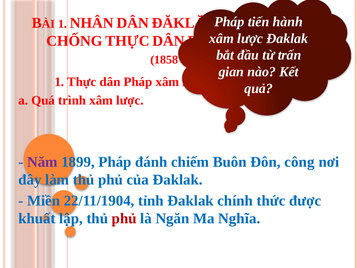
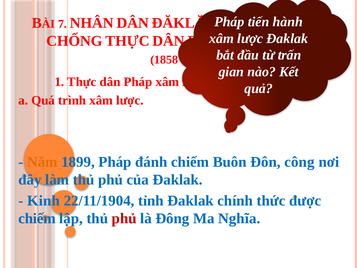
1: 1 -> 7 (62, 24)
Năm colour: purple -> orange (42, 162)
Miền: Miền -> Kinh (43, 200)
khuất: khuất -> chiếm (37, 218)
Ngăn: Ngăn -> Đông (172, 218)
